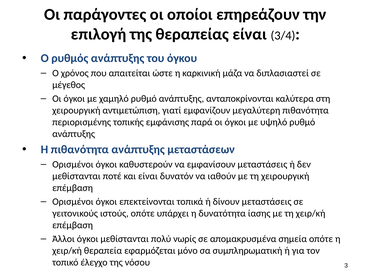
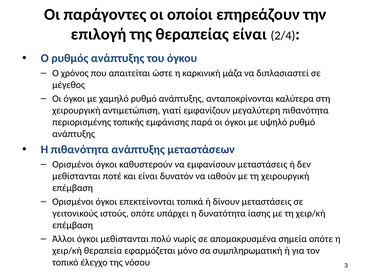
3/4: 3/4 -> 2/4 (283, 35)
